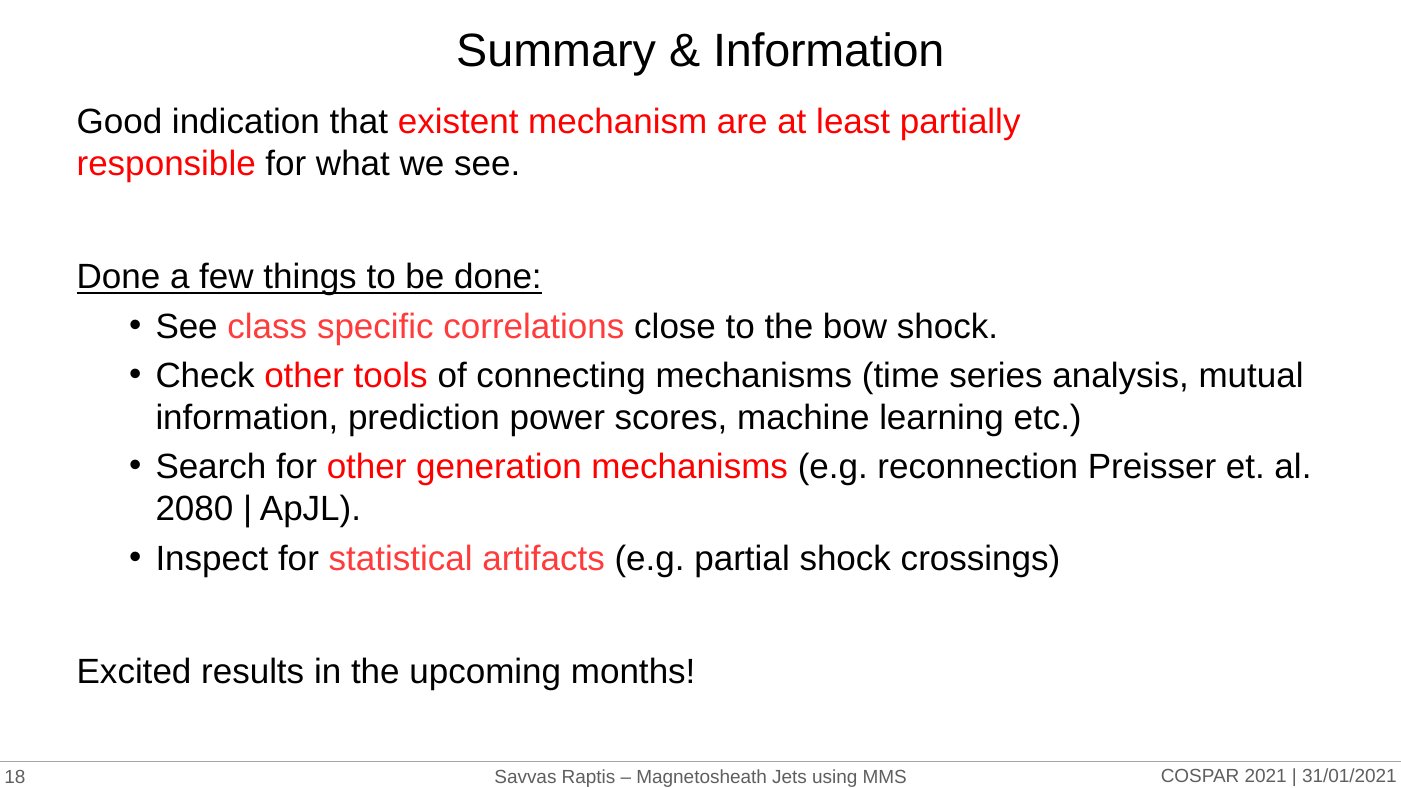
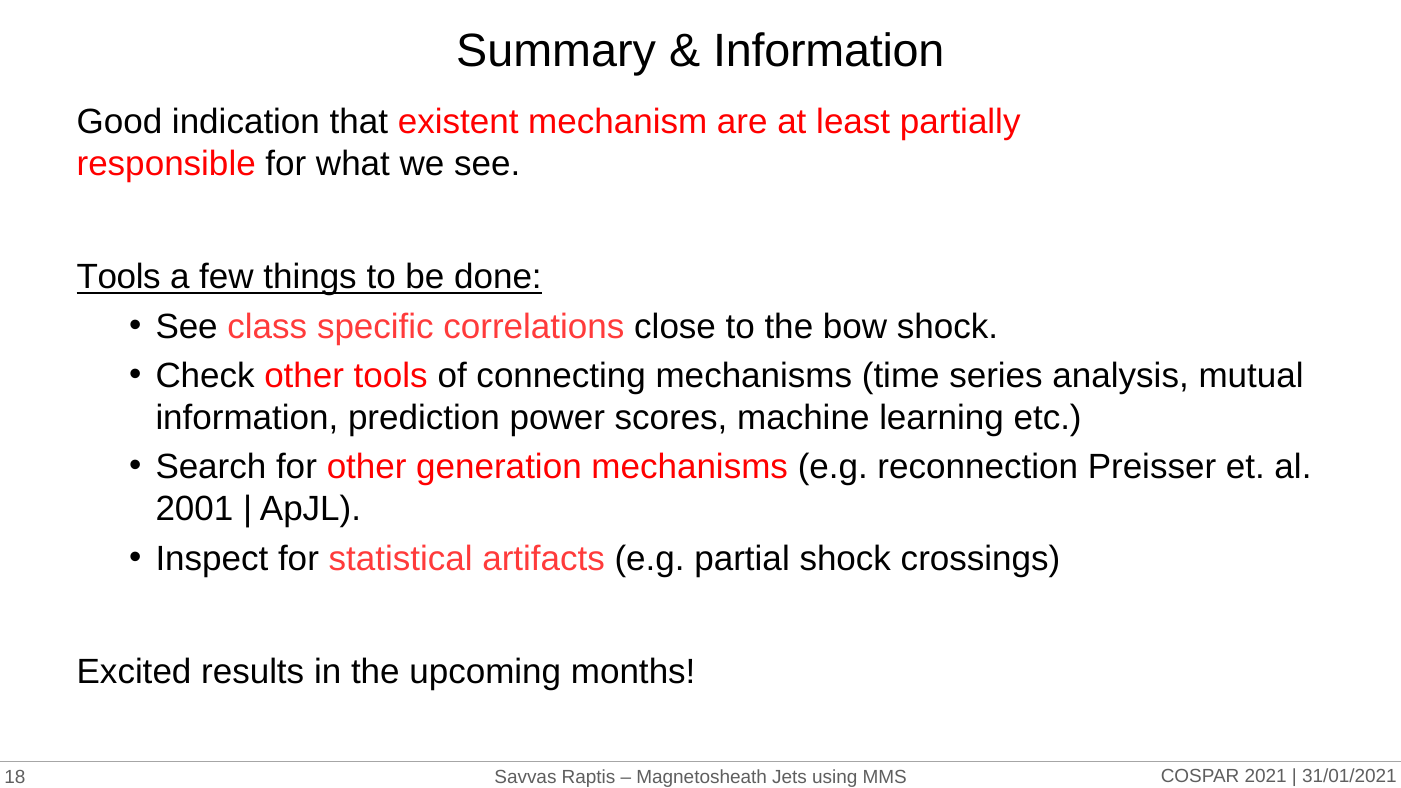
Done: Done -> Tools (119, 277)
2080: 2080 -> 2001 (194, 509)
